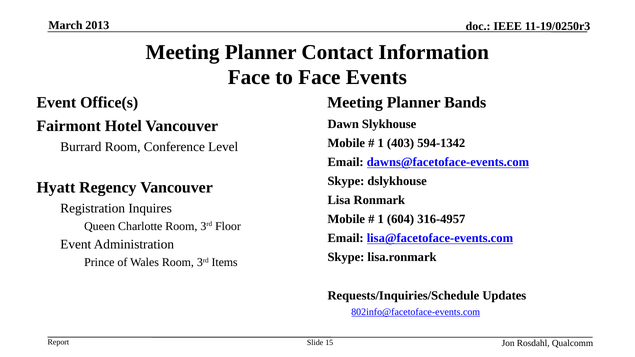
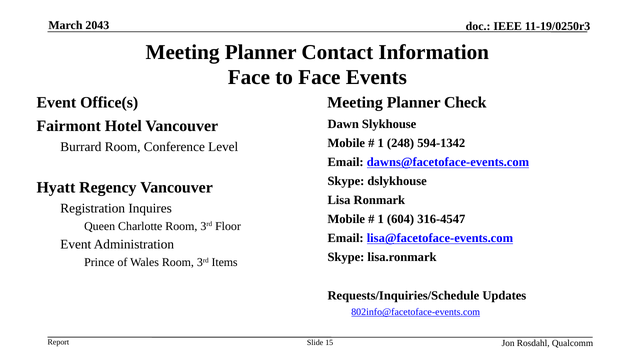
2013: 2013 -> 2043 (97, 25)
Bands: Bands -> Check (465, 102)
403: 403 -> 248 (401, 143)
316-4957: 316-4957 -> 316-4547 (441, 219)
